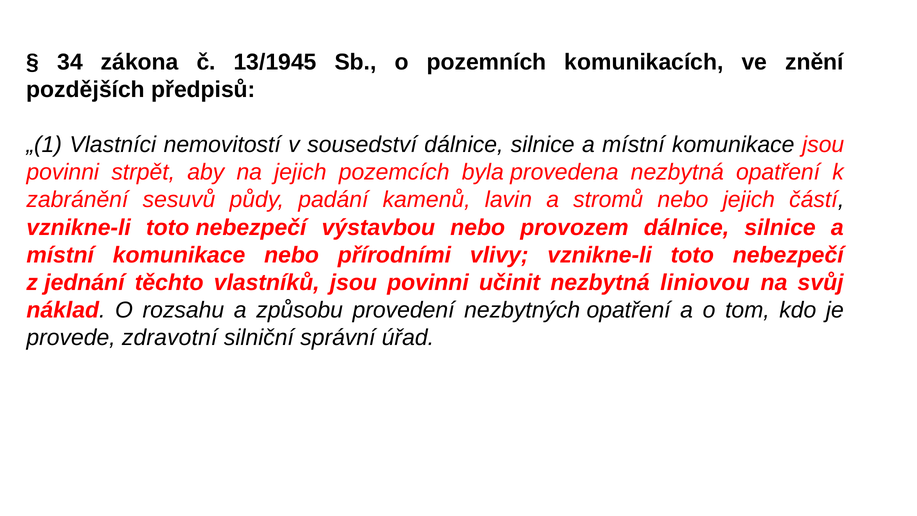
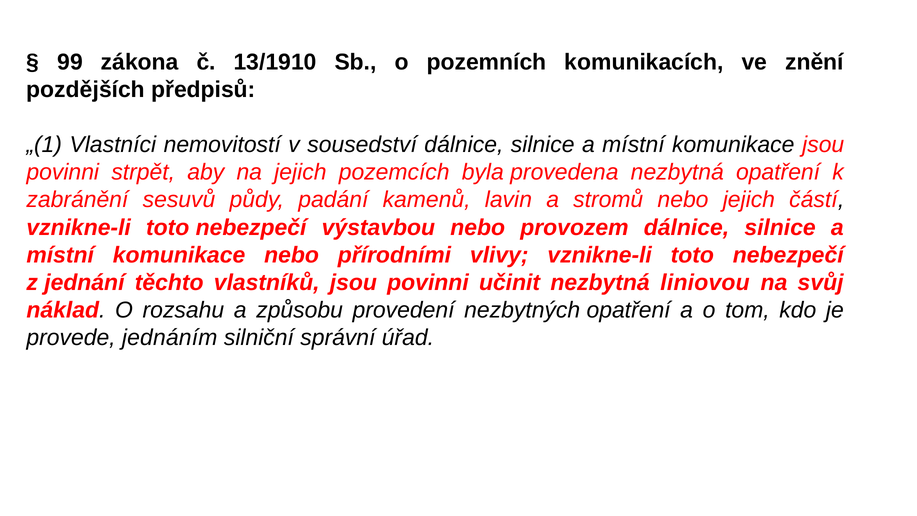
34: 34 -> 99 (70, 62)
13/1945: 13/1945 -> 13/1910 (275, 62)
zdravotní: zdravotní -> jednáním (170, 337)
